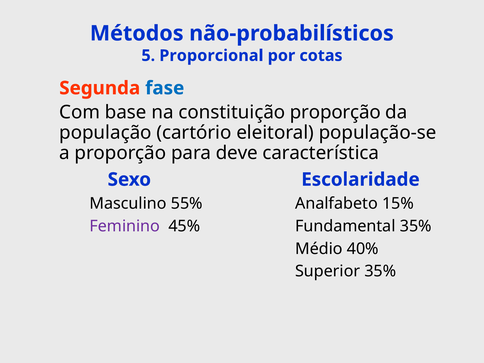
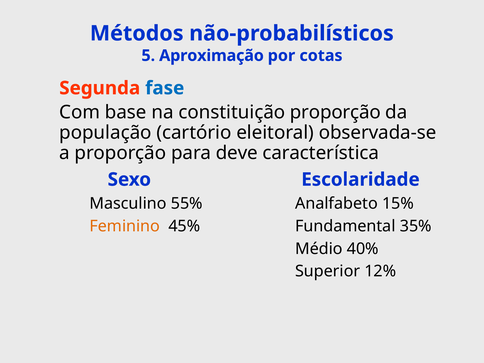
Proporcional: Proporcional -> Aproximação (212, 56)
população-se: população-se -> observada-se (378, 133)
Feminino colour: purple -> orange (125, 226)
Superior 35%: 35% -> 12% (380, 271)
